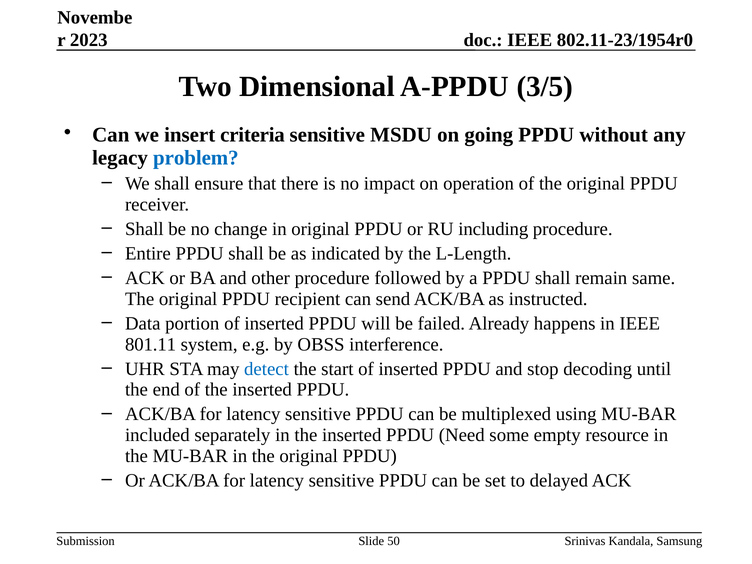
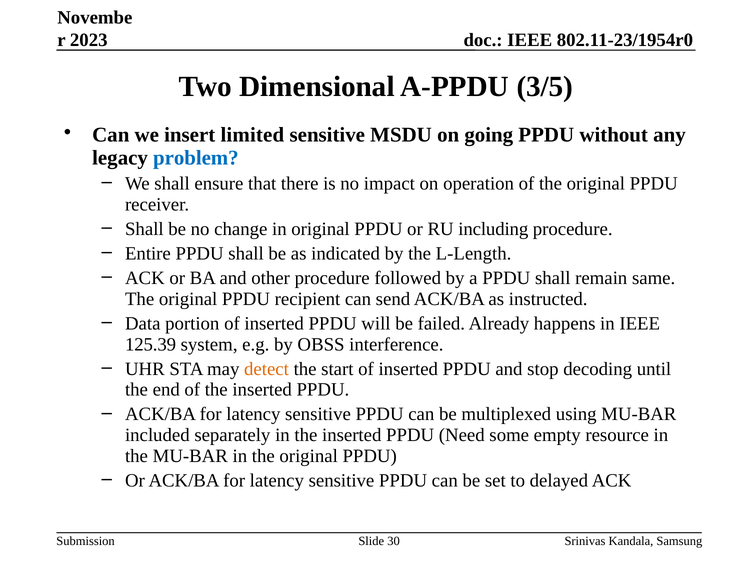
criteria: criteria -> limited (252, 135)
801.11: 801.11 -> 125.39 (151, 344)
detect colour: blue -> orange (266, 369)
50: 50 -> 30 (394, 541)
